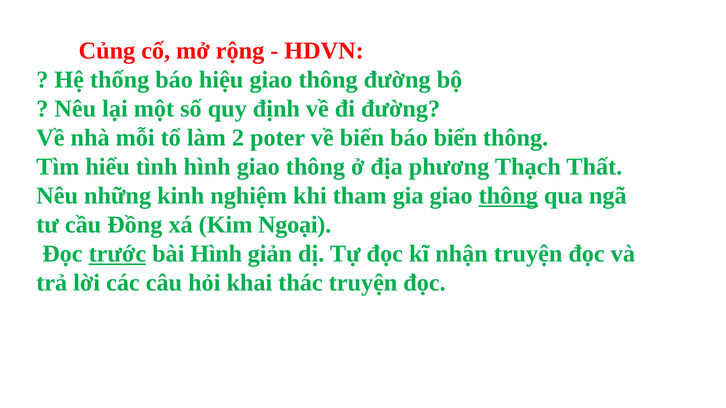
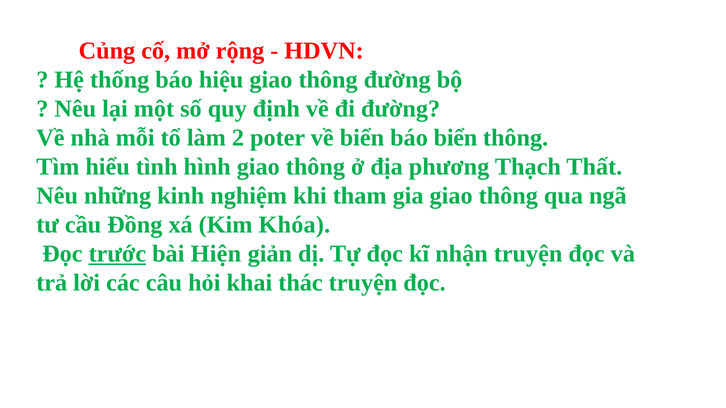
thông underline: present -> none (508, 196)
Ngoại: Ngoại -> Khóa (294, 225)
bài Hình: Hình -> Hiện (216, 254)
